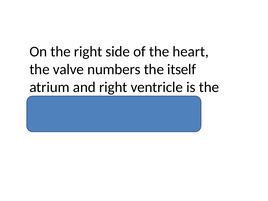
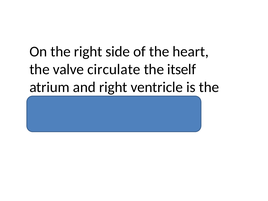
numbers: numbers -> circulate (114, 69)
